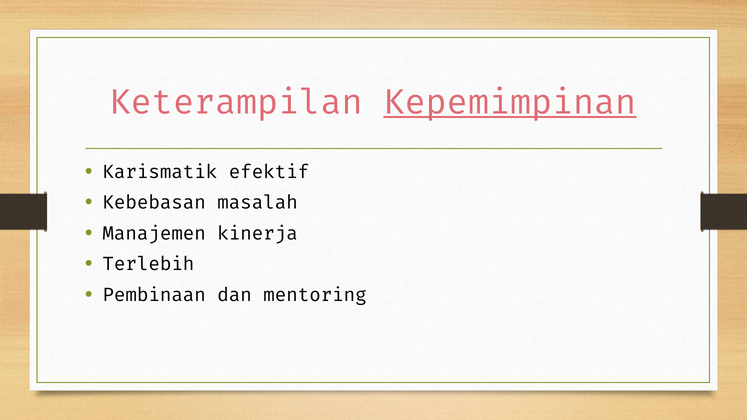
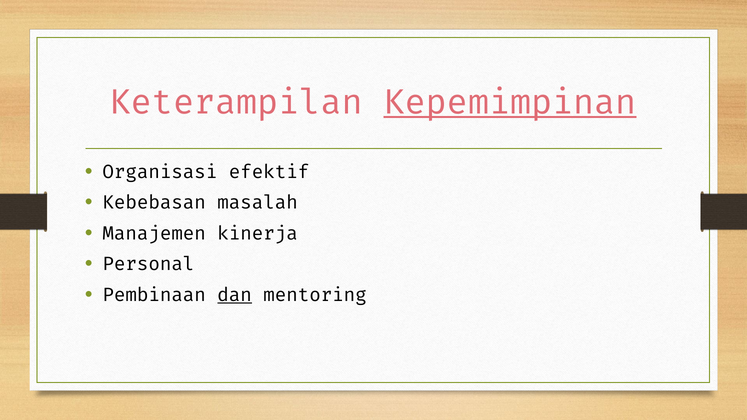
Karismatik: Karismatik -> Organisasi (160, 172)
Terlebih: Terlebih -> Personal (148, 264)
dan underline: none -> present (235, 295)
